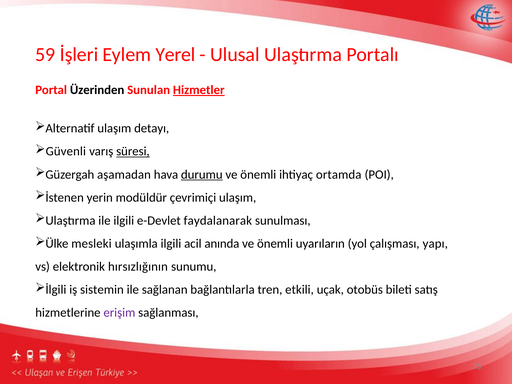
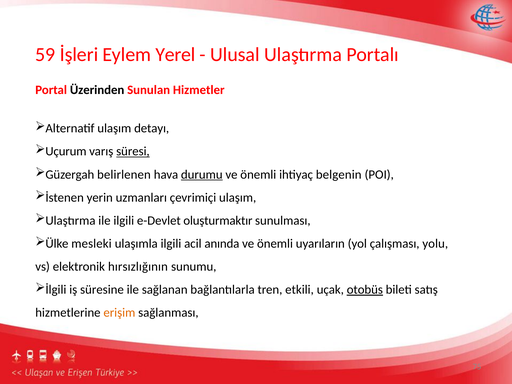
Hizmetler underline: present -> none (199, 90)
Güvenli: Güvenli -> Uçurum (66, 151)
aşamadan: aşamadan -> belirlenen (124, 174)
ortamda: ortamda -> belgenin (339, 174)
modüldür: modüldür -> uzmanları (141, 197)
faydalanarak: faydalanarak -> oluşturmaktır (218, 221)
yapı: yapı -> yolu (435, 244)
sistemin: sistemin -> süresine (102, 290)
otobüs underline: none -> present (365, 290)
erişim colour: purple -> orange (119, 313)
